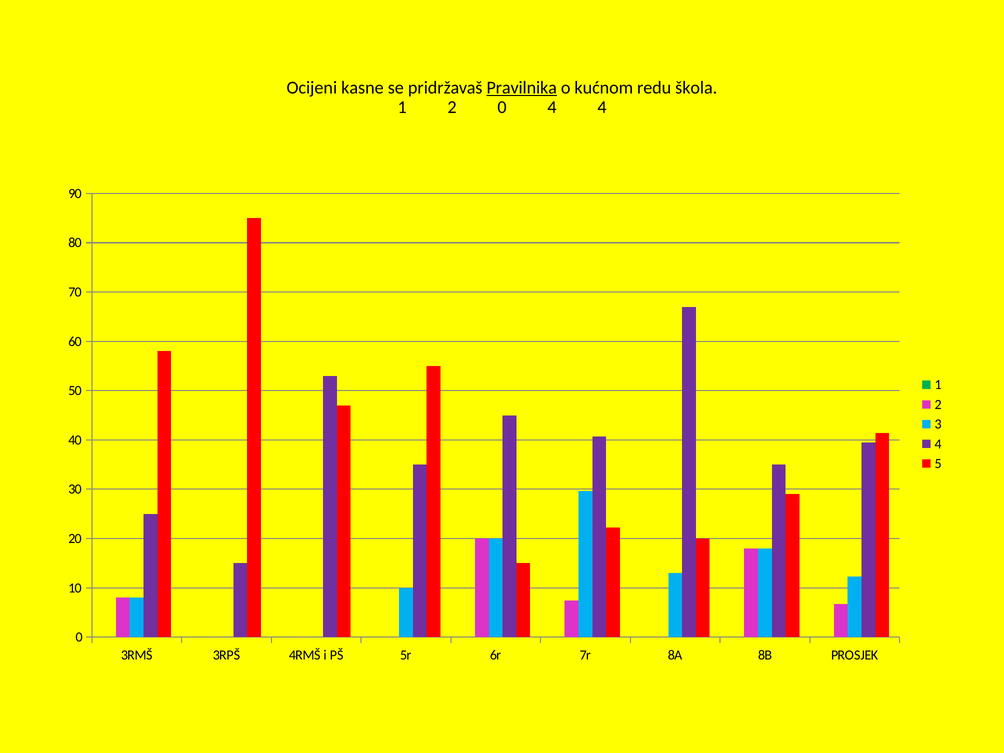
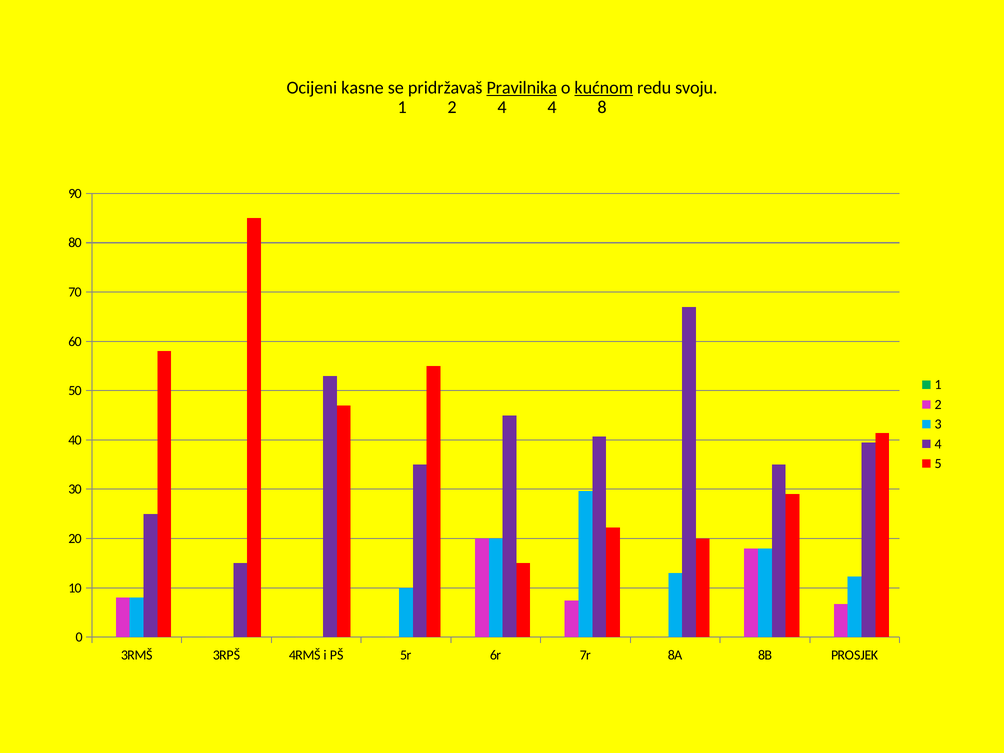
kućnom underline: none -> present (604, 88)
škola: škola -> svoju (696, 88)
2 0: 0 -> 4 (502, 107)
4 4: 4 -> 8 (602, 107)
